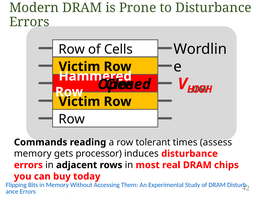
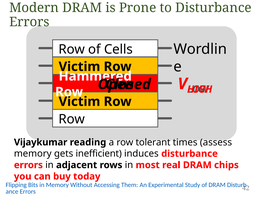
Commands: Commands -> Vijaykumar (41, 142)
processor: processor -> inefficient (99, 154)
